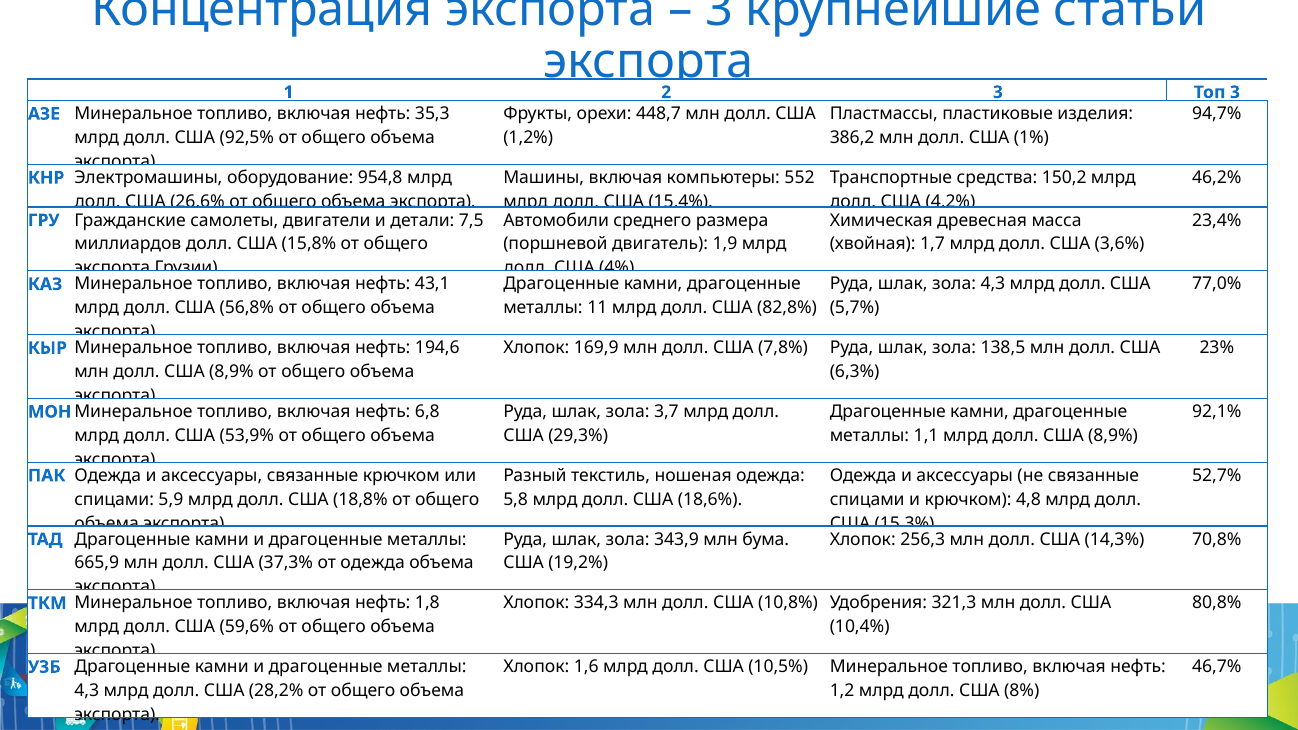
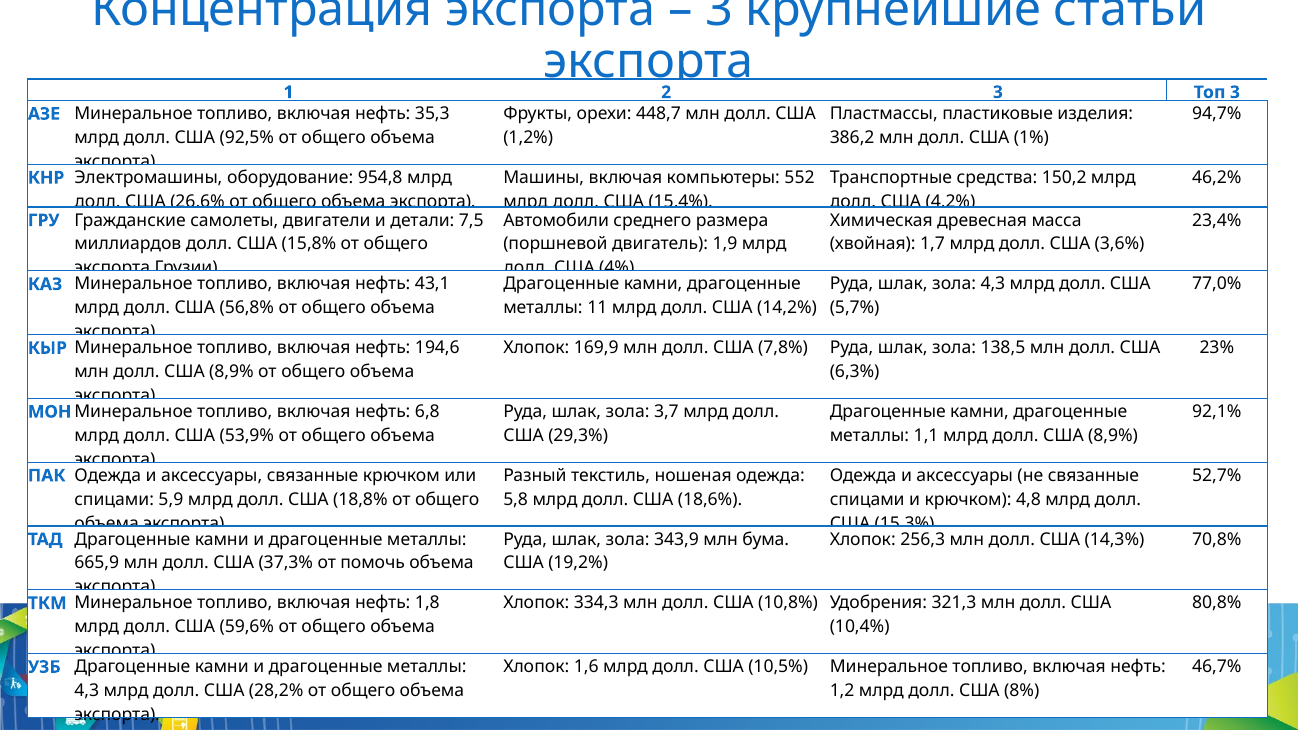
82,8%: 82,8% -> 14,2% (787, 308)
от одежда: одежда -> помочь (373, 563)
